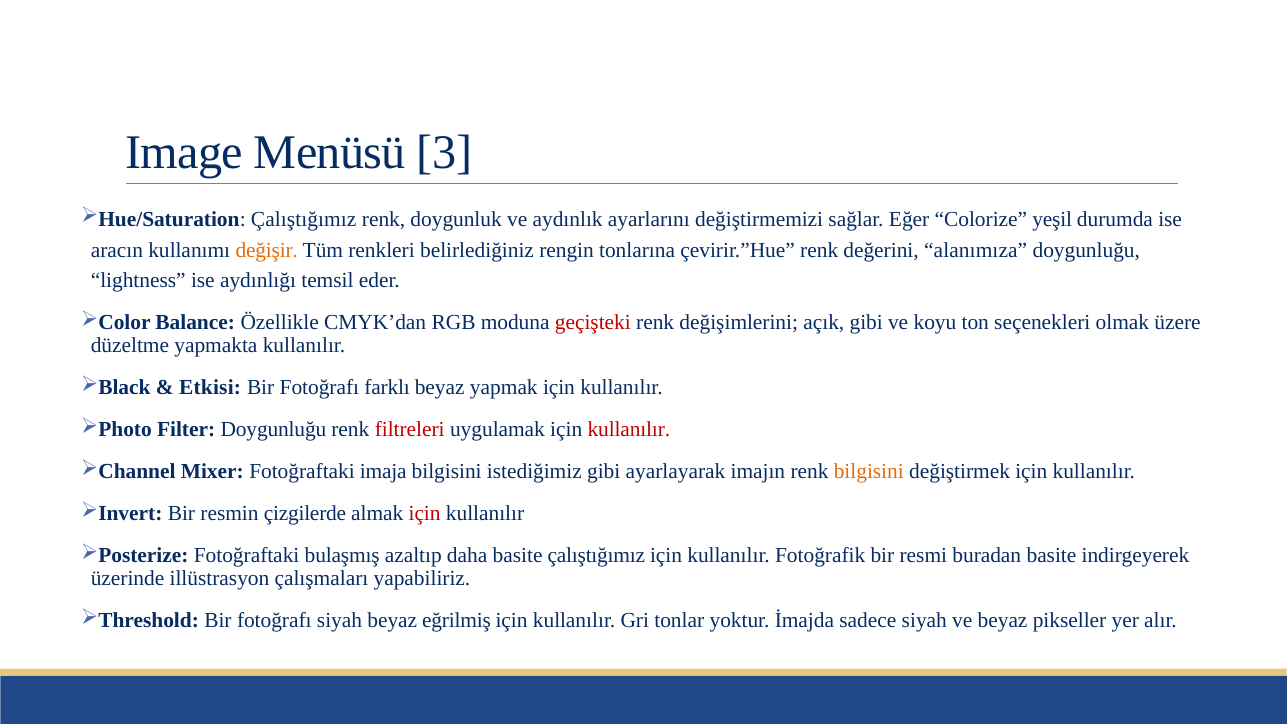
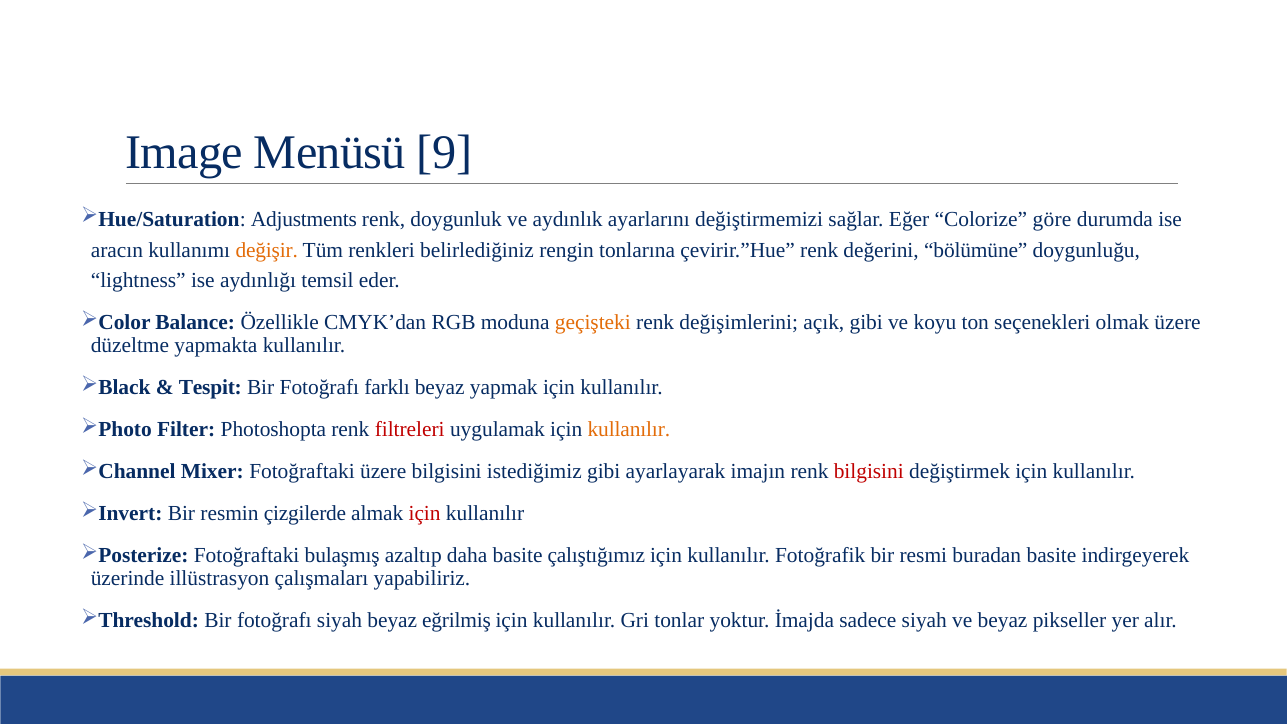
3: 3 -> 9 (444, 153)
Çalıştığımız: Çalıştığımız -> Adjustments (304, 219)
yeşil: yeşil -> göre (1052, 219)
alanımıza: alanımıza -> bölümüne (976, 250)
geçişteki colour: red -> orange (593, 322)
Etkisi: Etkisi -> Tespit (210, 387)
Filter Doygunluğu: Doygunluğu -> Photoshopta (273, 429)
kullanılır colour: red -> orange (629, 429)
Fotoğraftaki imaja: imaja -> üzere (383, 471)
bilgisini colour: orange -> red (869, 471)
